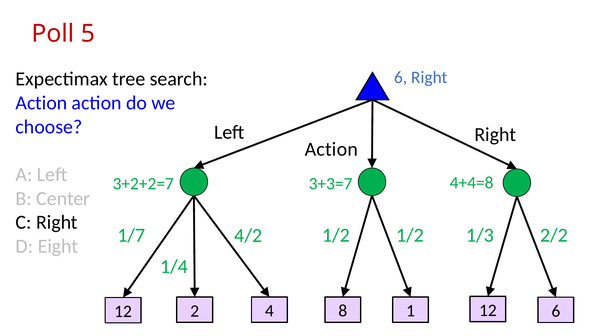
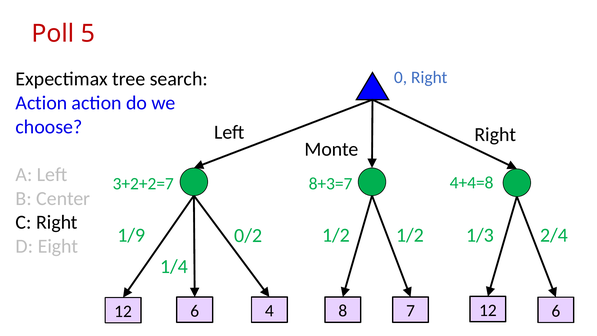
6: 6 -> 0 (401, 78)
Action: Action -> Monte (331, 149)
3+3=7: 3+3=7 -> 8+3=7 (331, 184)
1/7: 1/7 -> 1/9 (131, 235)
4/2: 4/2 -> 0/2 (248, 235)
2/2: 2/2 -> 2/4 (554, 235)
2: 2 -> 6 (195, 311)
1: 1 -> 7 (411, 311)
